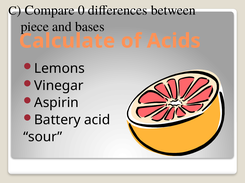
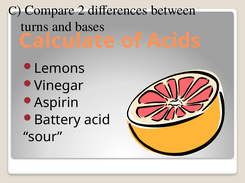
0: 0 -> 2 (81, 10)
piece: piece -> turns (35, 27)
